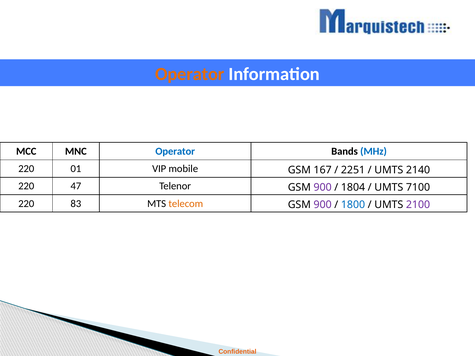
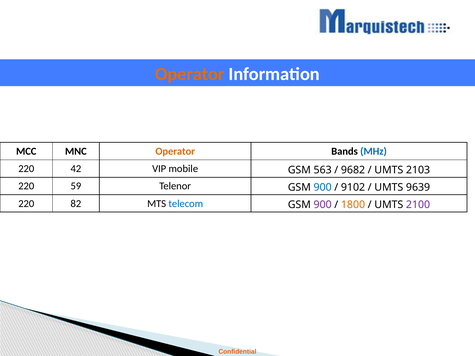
Operator colour: blue -> orange (175, 151)
01: 01 -> 42 (76, 169)
167: 167 -> 563 (323, 170)
2251: 2251 -> 9682 (353, 170)
2140: 2140 -> 2103 (418, 170)
47: 47 -> 59 (76, 186)
900 colour: purple -> blue (323, 187)
1804: 1804 -> 9102 (353, 187)
7100: 7100 -> 9639 (418, 187)
83: 83 -> 82 (76, 204)
telecom colour: orange -> blue (186, 204)
1800 colour: blue -> orange (353, 205)
